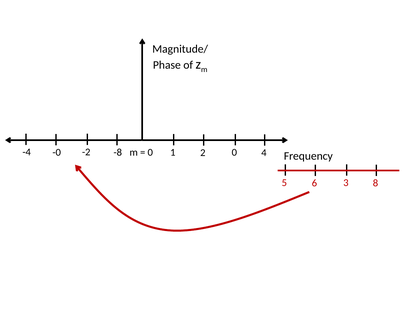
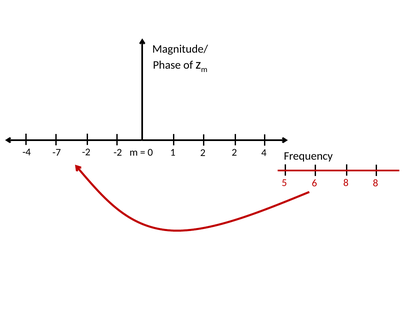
-0: -0 -> -7 (57, 152)
-2 -8: -8 -> -2 (118, 152)
0 0: 0 -> 2 (234, 152)
6 3: 3 -> 8 (346, 183)
